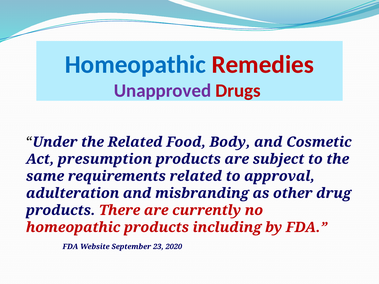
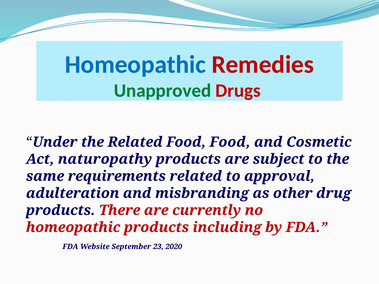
Unapproved colour: purple -> green (163, 91)
Food Body: Body -> Food (230, 142)
presumption: presumption -> naturopathy (105, 159)
